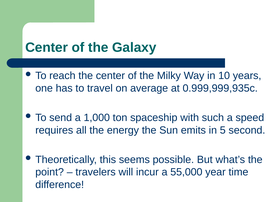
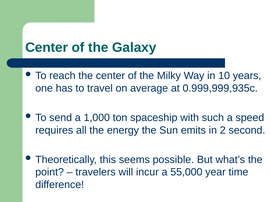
5: 5 -> 2 (223, 131)
